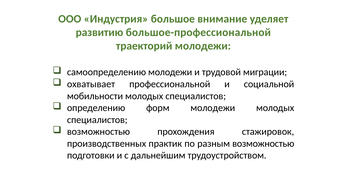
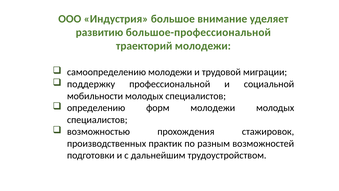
охватывает: охватывает -> поддержку (91, 84)
разным возможностью: возможностью -> возможностей (263, 143)
